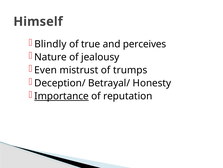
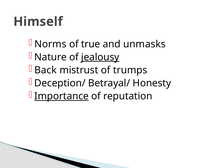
Blindly: Blindly -> Norms (50, 44)
perceives: perceives -> unmasks (144, 44)
jealousy underline: none -> present (100, 57)
Even: Even -> Back (46, 70)
